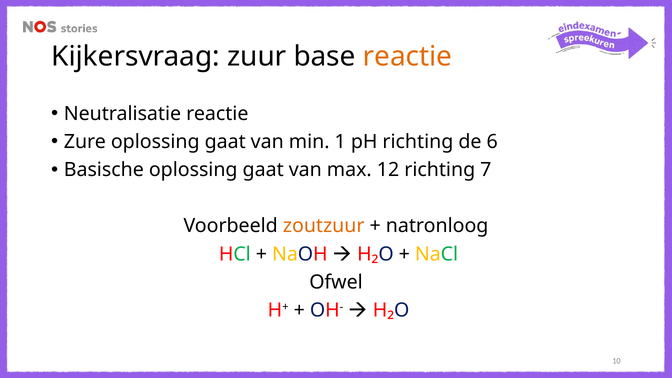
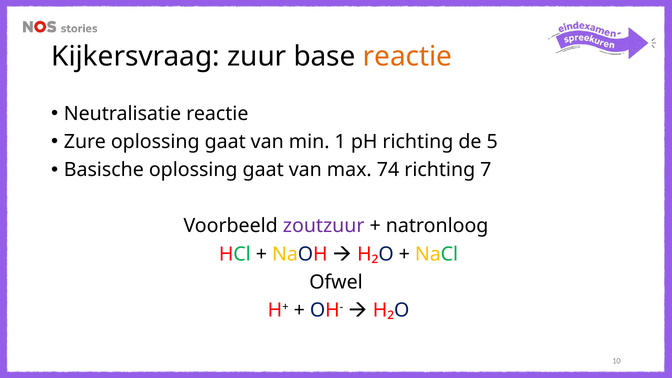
6: 6 -> 5 (492, 142)
12: 12 -> 74 (388, 170)
zoutzuur colour: orange -> purple (324, 226)
